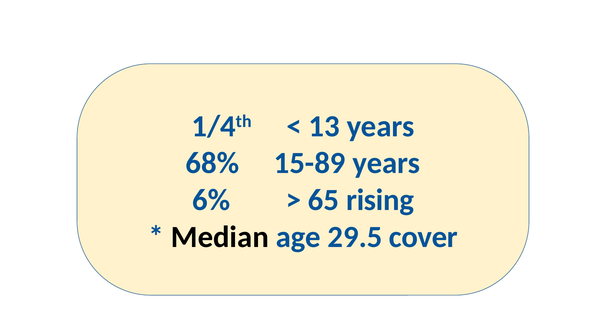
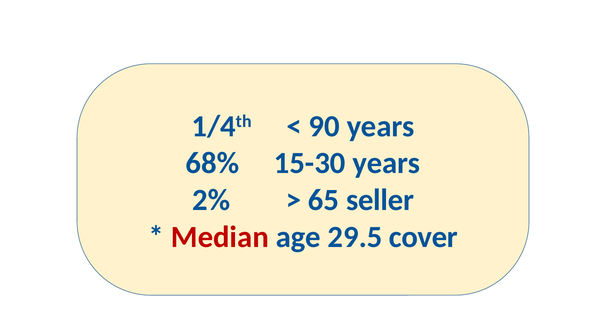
13: 13 -> 90 (324, 126)
15-89: 15-89 -> 15-30 (310, 163)
6%: 6% -> 2% (211, 200)
rising: rising -> seller (380, 200)
Median colour: black -> red (220, 237)
